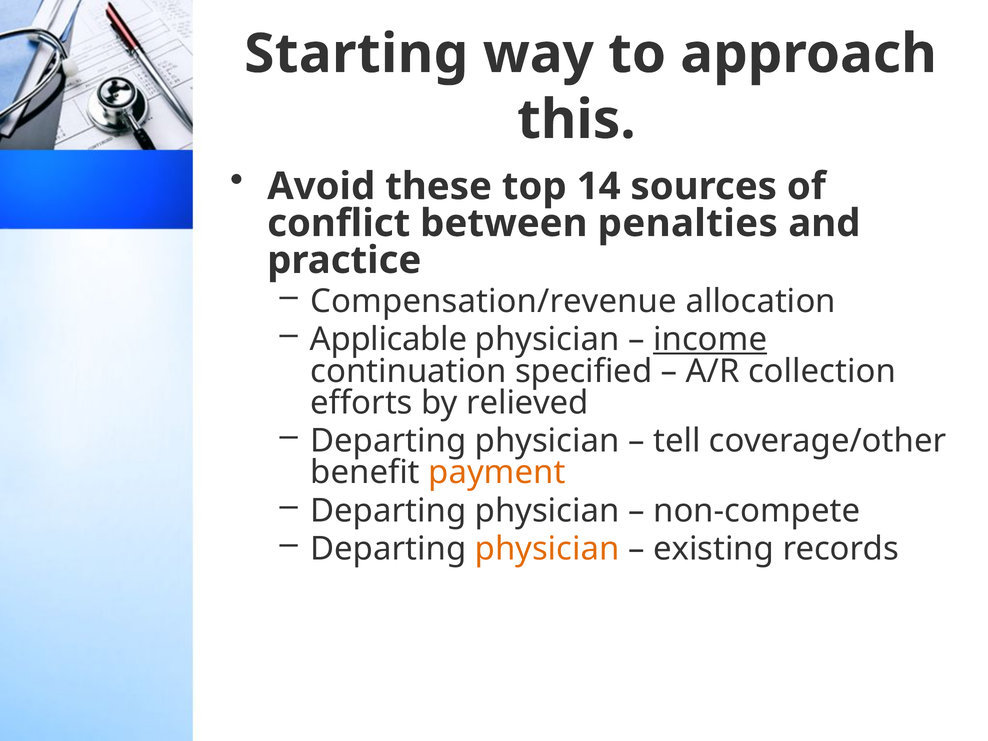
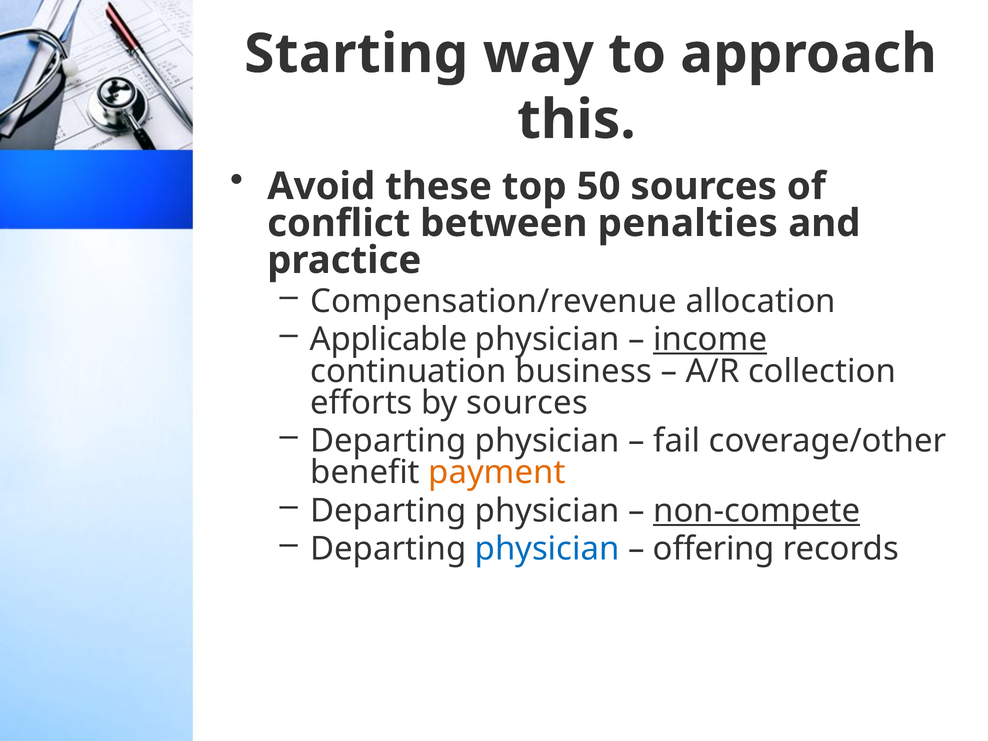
14: 14 -> 50 (599, 186)
specified: specified -> business (584, 371)
by relieved: relieved -> sources (527, 403)
tell: tell -> fail (677, 441)
non-compete underline: none -> present (757, 511)
physician colour: orange -> blue (547, 549)
existing: existing -> offering (714, 549)
